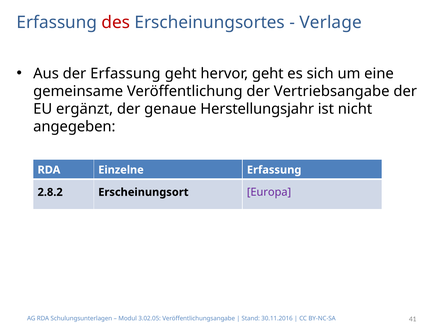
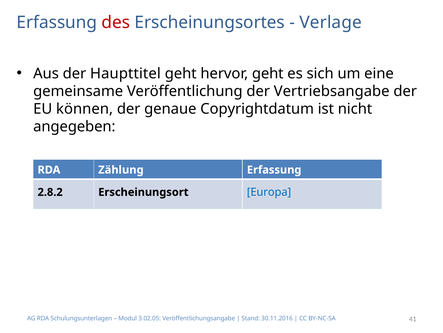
der Erfassung: Erfassung -> Haupttitel (125, 73)
ergänzt: ergänzt -> können (85, 109)
Herstellungsjahr: Herstellungsjahr -> Copyrightdatum (257, 109)
Einzelne: Einzelne -> Zählung (121, 170)
Europa colour: purple -> blue (269, 192)
